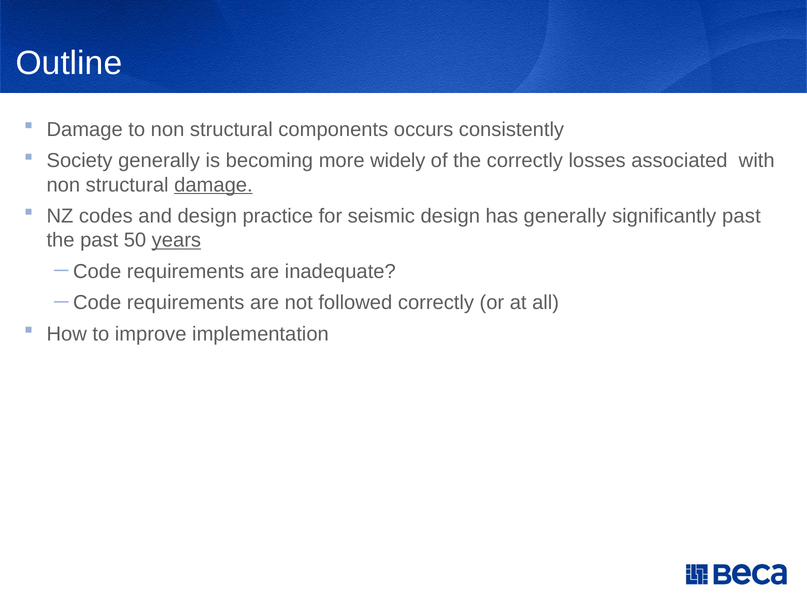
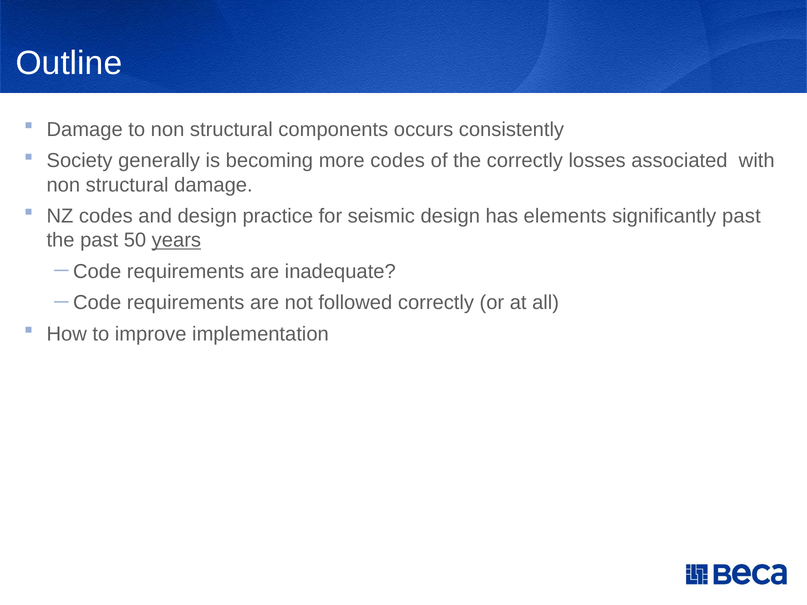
more widely: widely -> codes (398, 161)
damage underline: present -> none (213, 185)
has generally: generally -> elements (565, 216)
